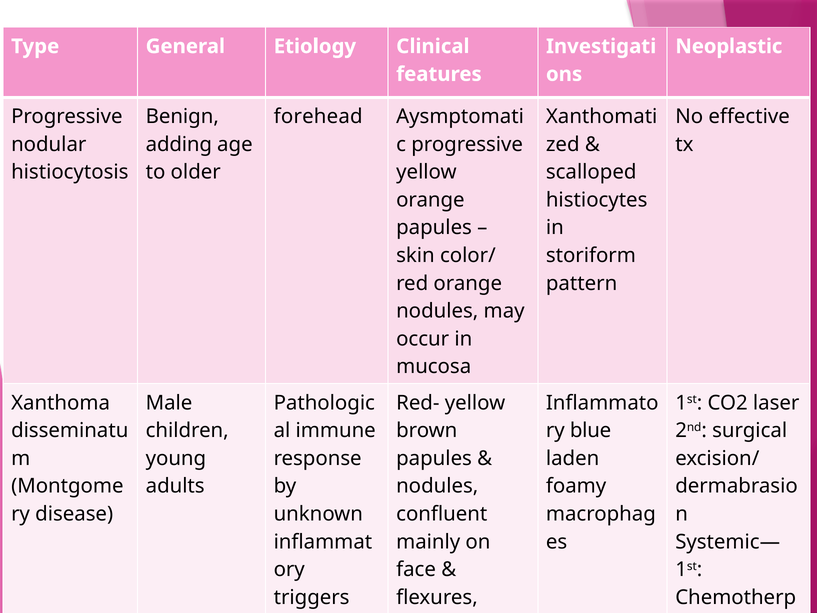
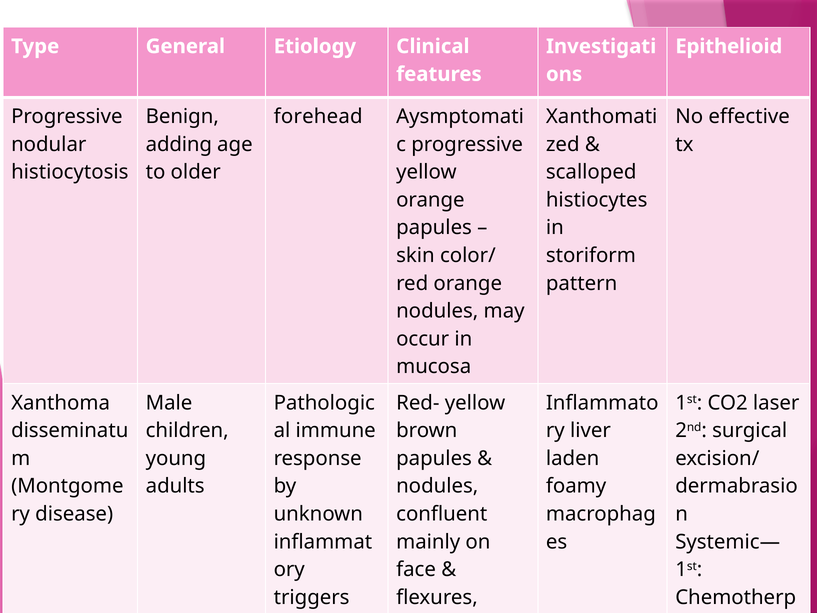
Neoplastic: Neoplastic -> Epithelioid (729, 46)
blue: blue -> liver (590, 430)
